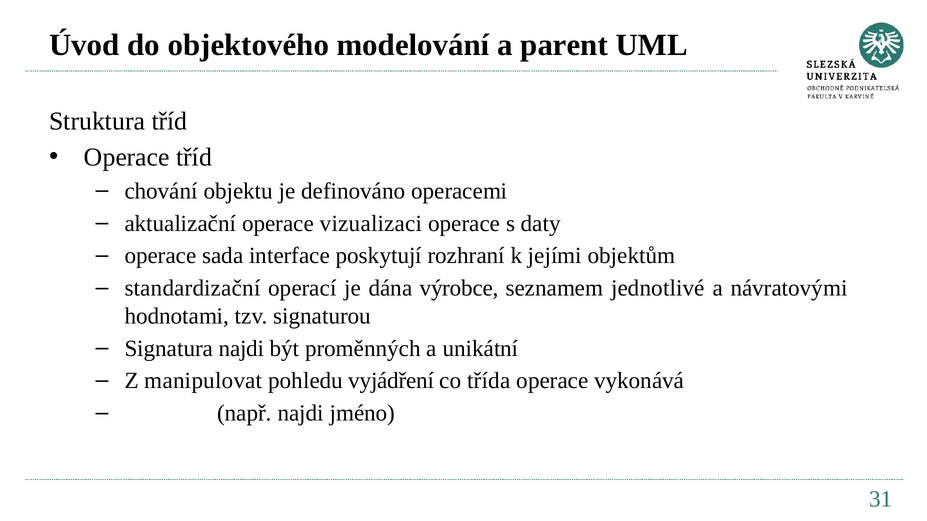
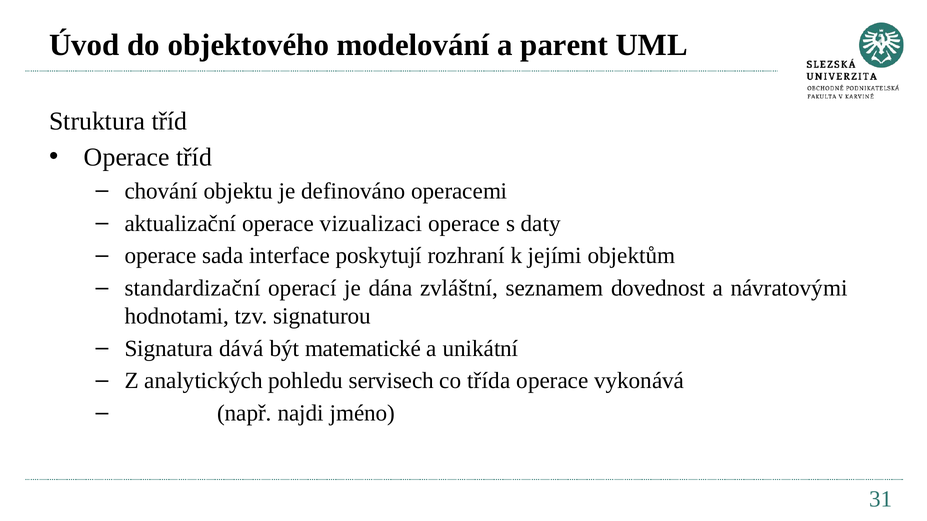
výrobce: výrobce -> zvláštní (459, 288)
jednotlivé: jednotlivé -> dovednost (658, 288)
Signatura najdi: najdi -> dává (241, 349)
proměnných: proměnných -> matematické (363, 349)
manipulovat: manipulovat -> analytických (204, 381)
vyjádření: vyjádření -> servisech (391, 381)
